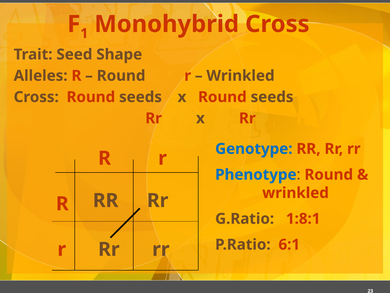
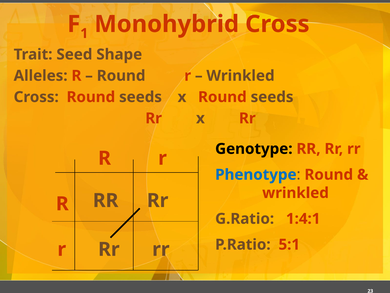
Genotype colour: blue -> black (254, 149)
1:8:1: 1:8:1 -> 1:4:1 (303, 218)
6:1: 6:1 -> 5:1 (289, 244)
